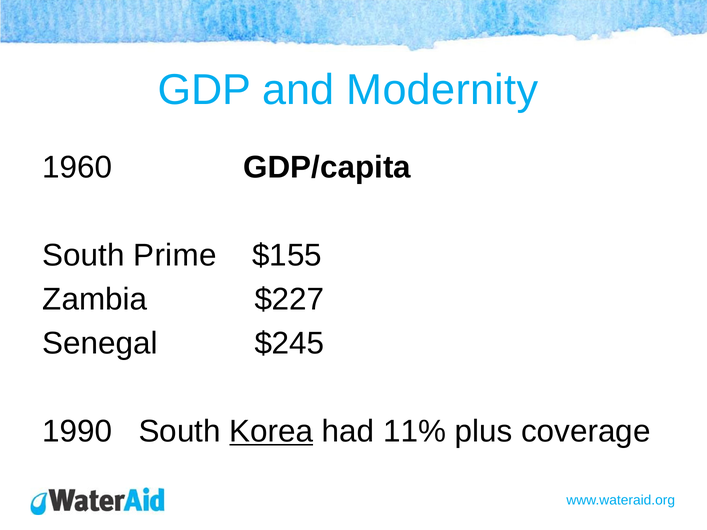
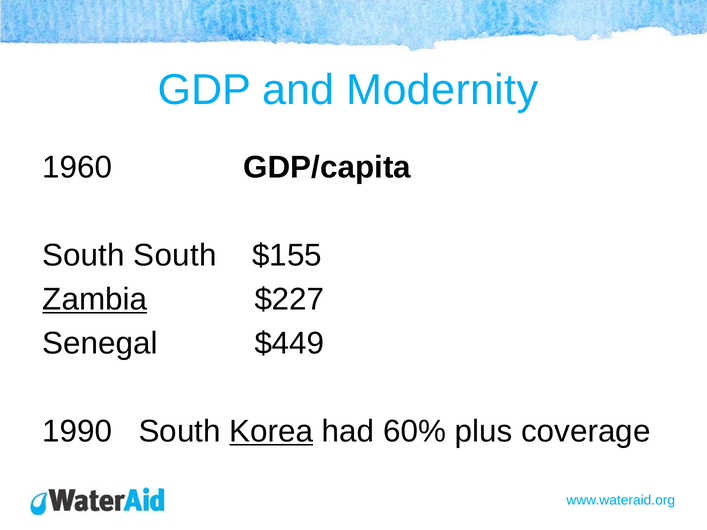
South Prime: Prime -> South (175, 255)
Zambia underline: none -> present (95, 299)
$245: $245 -> $449 (289, 343)
11%: 11% -> 60% (415, 431)
